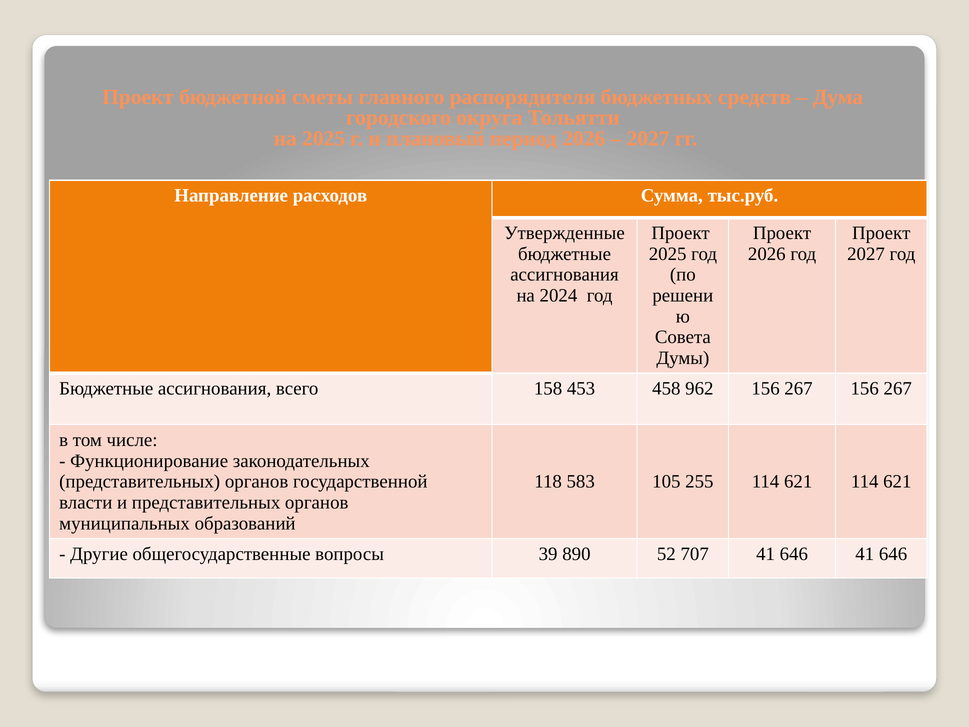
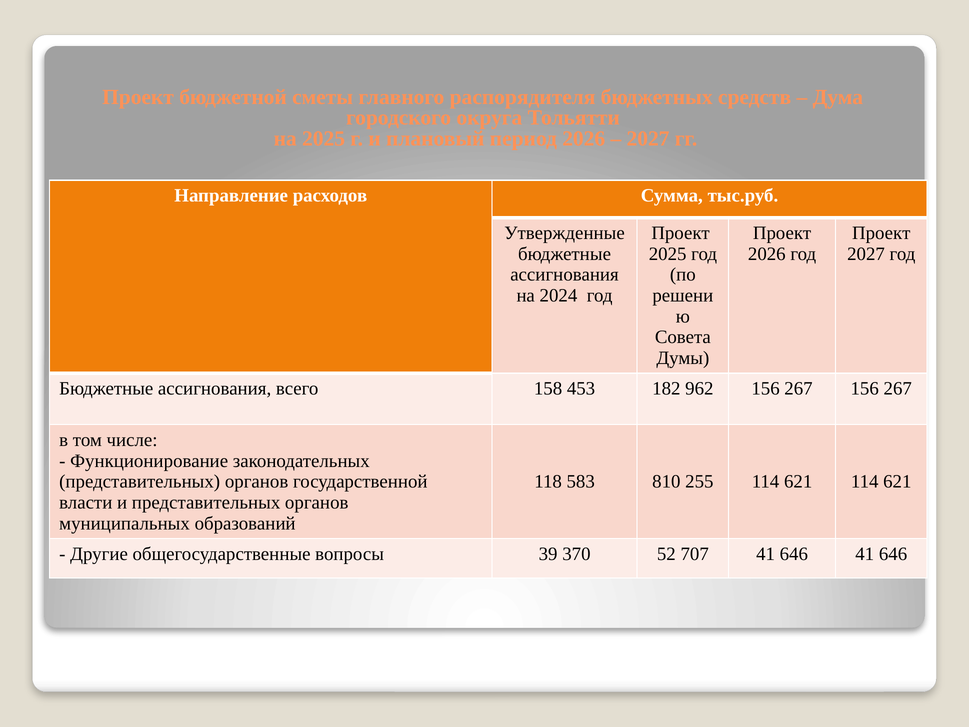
458: 458 -> 182 (666, 388)
105: 105 -> 810 (666, 482)
890: 890 -> 370 (576, 554)
